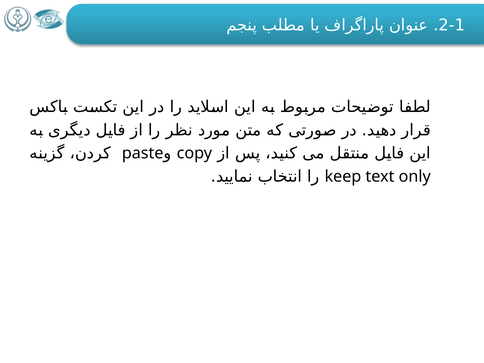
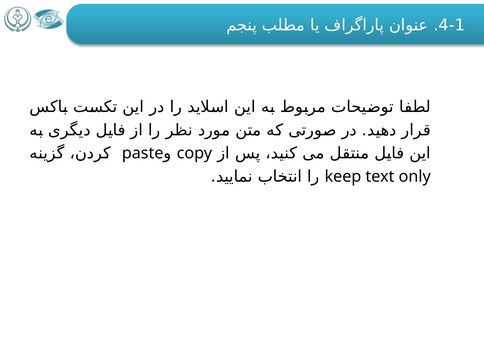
2-1: 2-1 -> 4-1 (452, 25)
